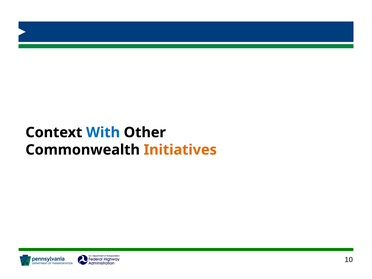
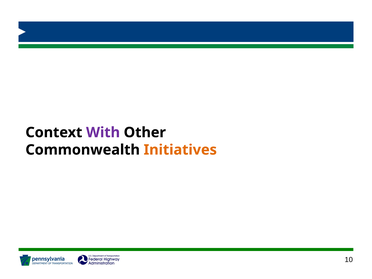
With colour: blue -> purple (103, 132)
